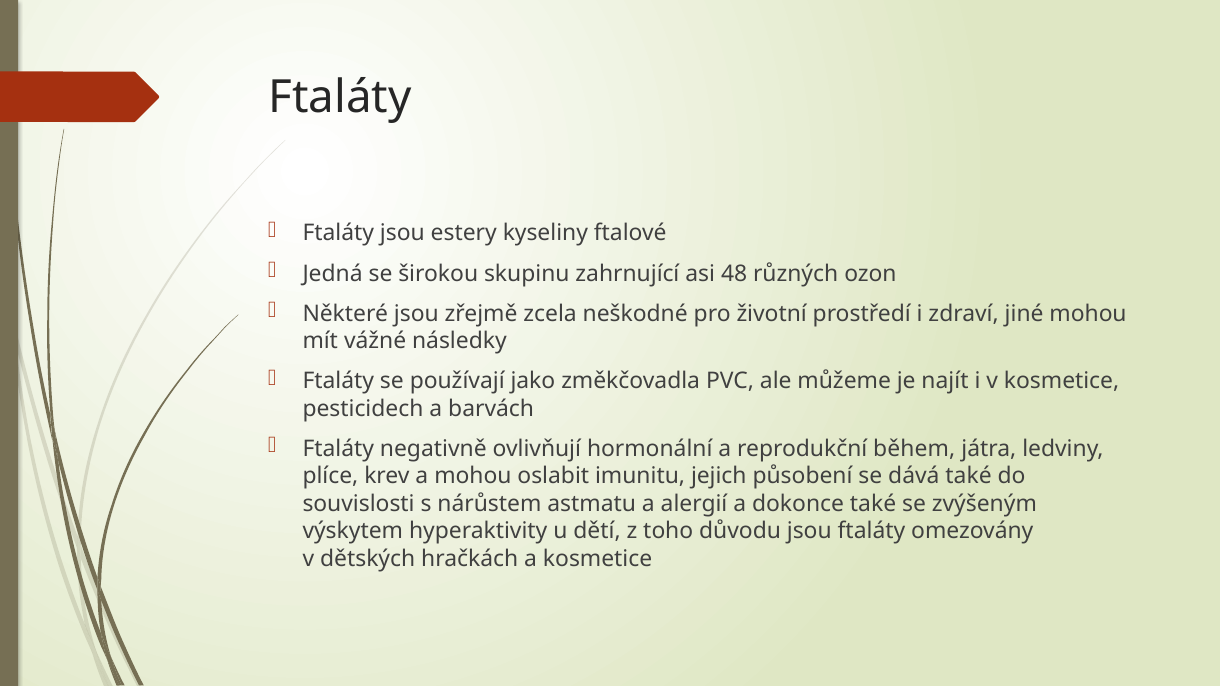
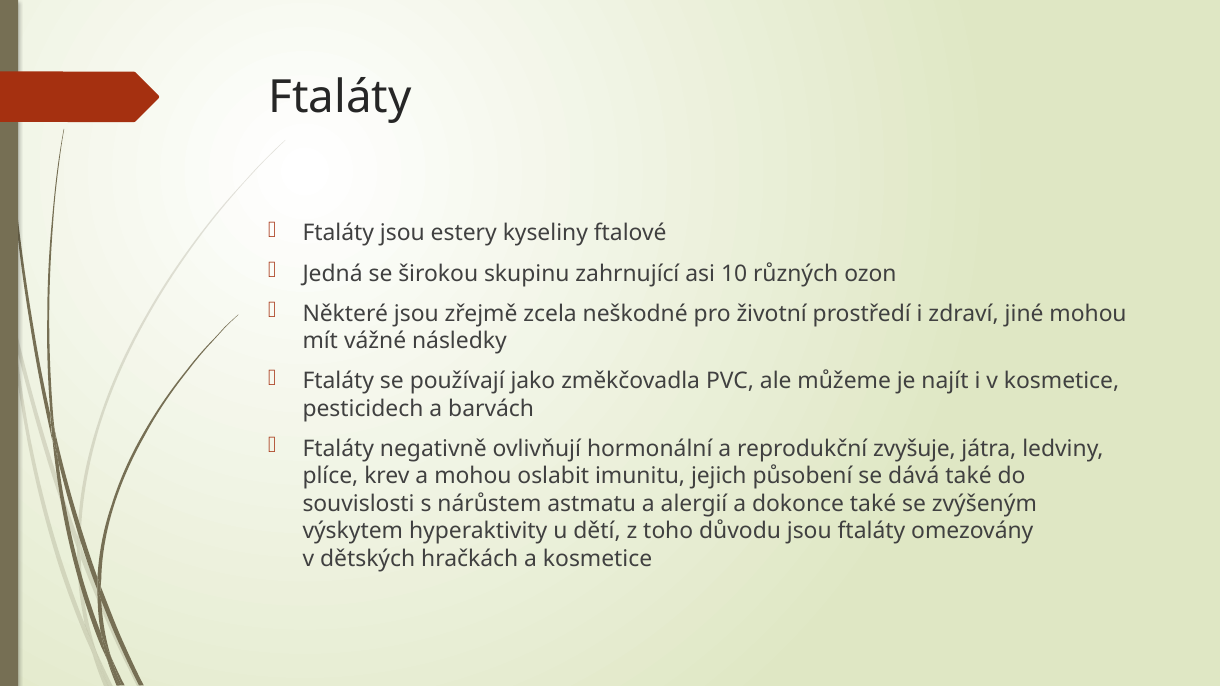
48: 48 -> 10 (734, 274)
během: během -> zvyšuje (914, 449)
